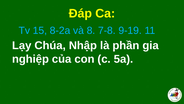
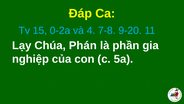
8-2a: 8-2a -> 0-2a (60, 30)
8: 8 -> 4 (91, 30)
9-19: 9-19 -> 9-20 (130, 30)
Nhập: Nhập -> Phán (83, 45)
